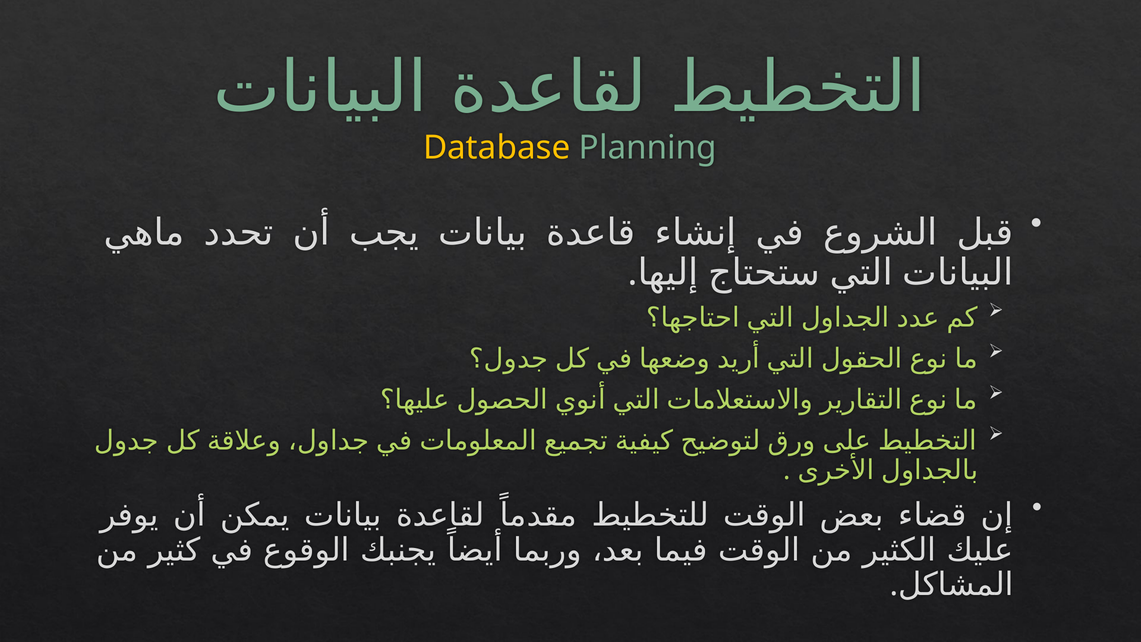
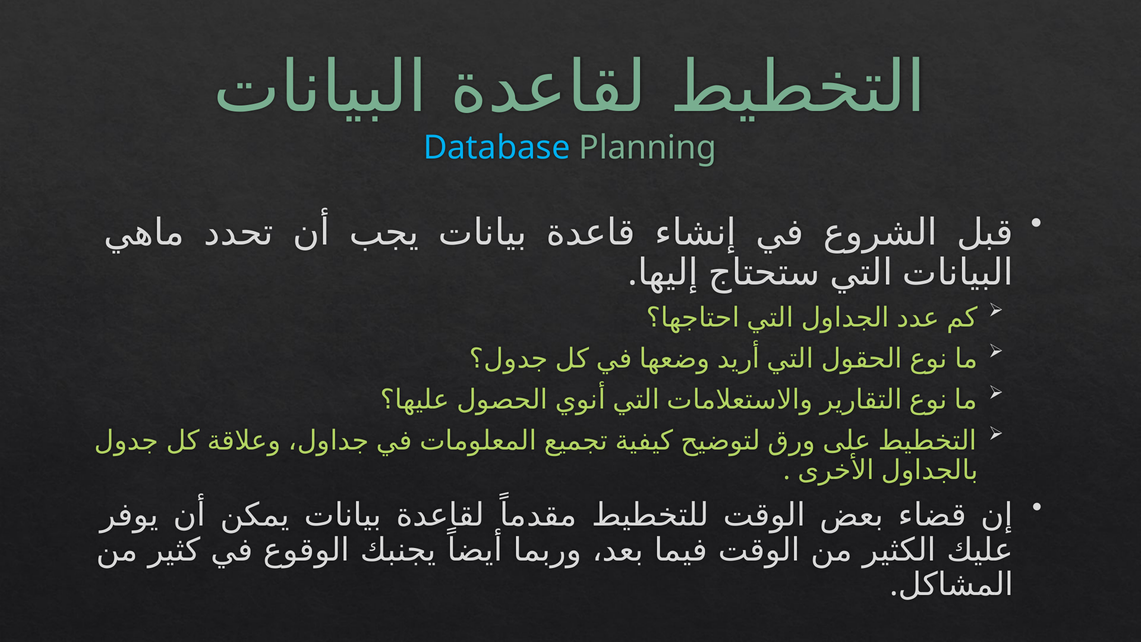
Database colour: yellow -> light blue (497, 148)
